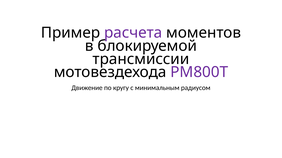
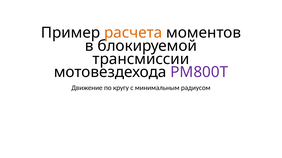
расчета colour: purple -> orange (133, 33)
